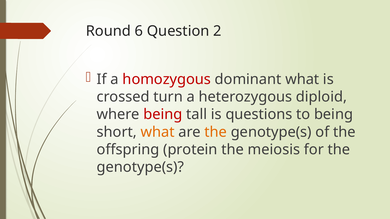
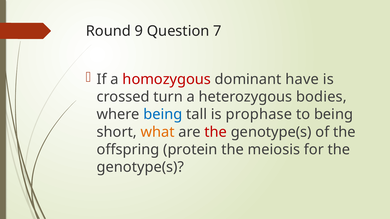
6: 6 -> 9 (139, 31)
2: 2 -> 7 (217, 31)
dominant what: what -> have (302, 80)
diploid: diploid -> bodies (321, 97)
being colour: red -> blue (163, 115)
questions: questions -> prophase (259, 115)
the colour: orange -> red (216, 132)
